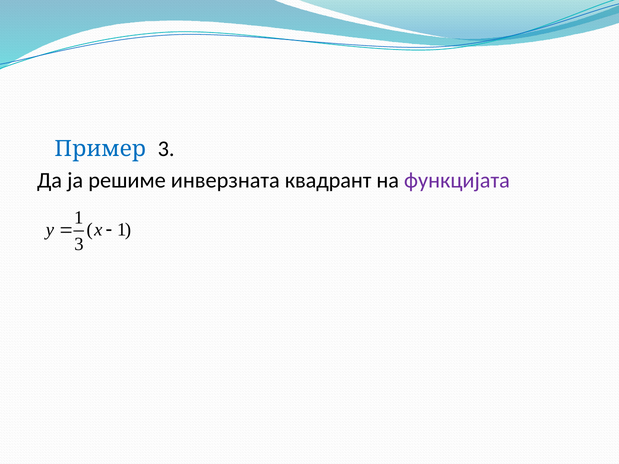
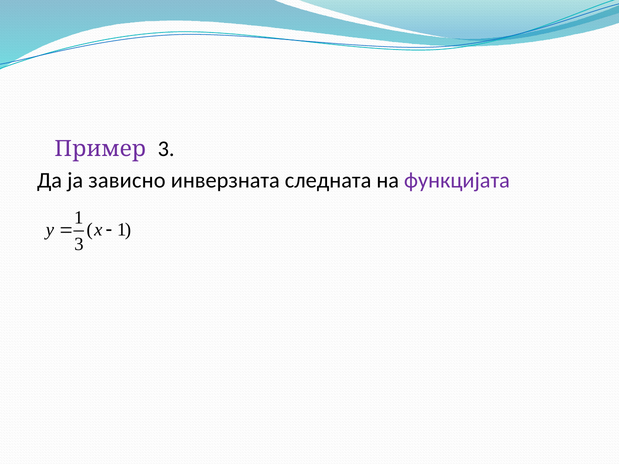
Пример colour: blue -> purple (100, 149)
решиме: решиме -> зависно (127, 180)
квадрант: квадрант -> следната (328, 180)
